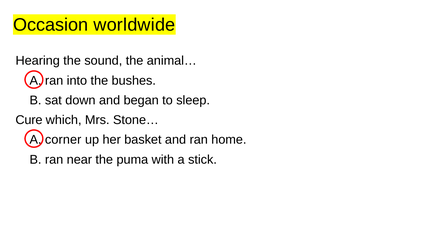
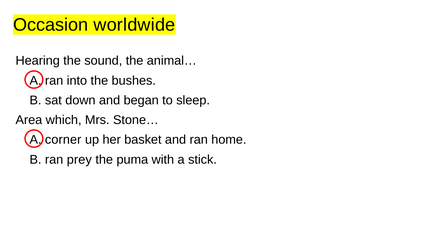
Cure: Cure -> Area (29, 120)
near: near -> prey (79, 160)
